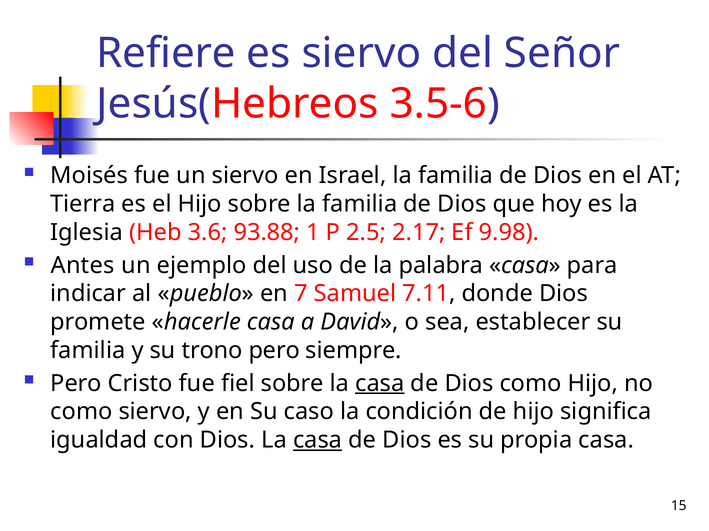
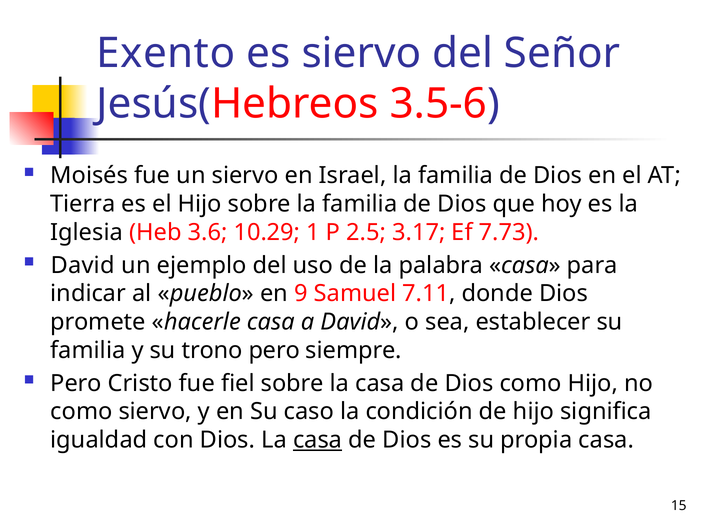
Refiere: Refiere -> Exento (166, 53)
93.88: 93.88 -> 10.29 (267, 233)
2.17: 2.17 -> 3.17 (419, 233)
9.98: 9.98 -> 7.73 (509, 233)
Antes: Antes -> David (83, 266)
7: 7 -> 9 (301, 294)
casa underline: present -> none (380, 384)
